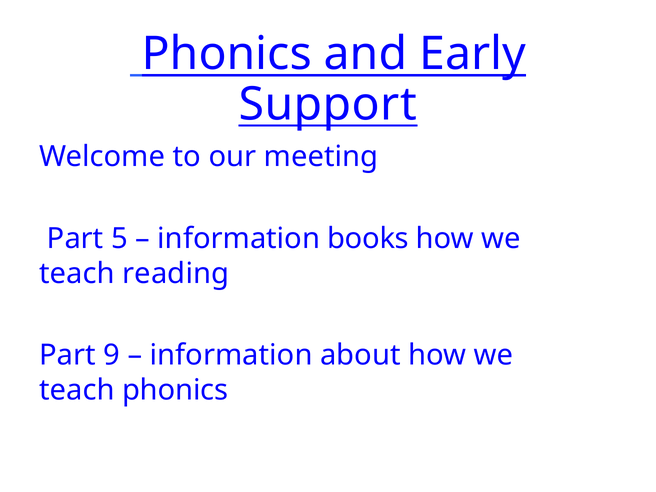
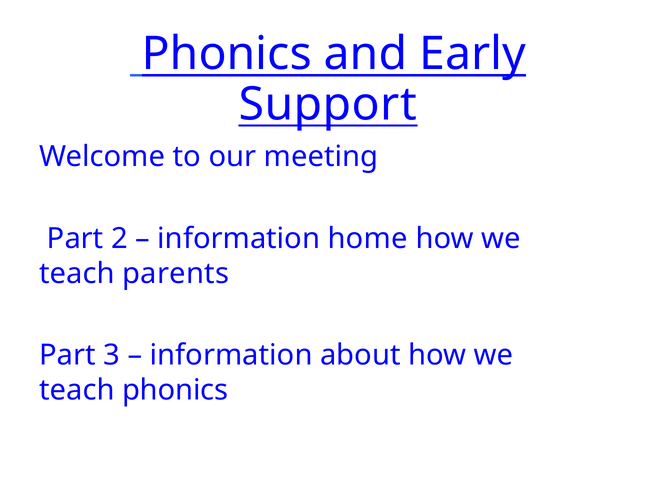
5: 5 -> 2 (119, 238)
books: books -> home (368, 238)
reading: reading -> parents (176, 273)
9: 9 -> 3 (112, 355)
